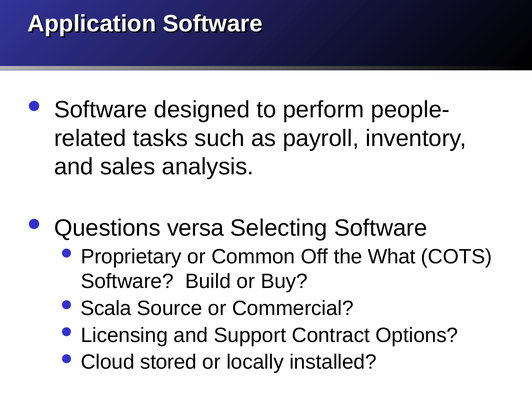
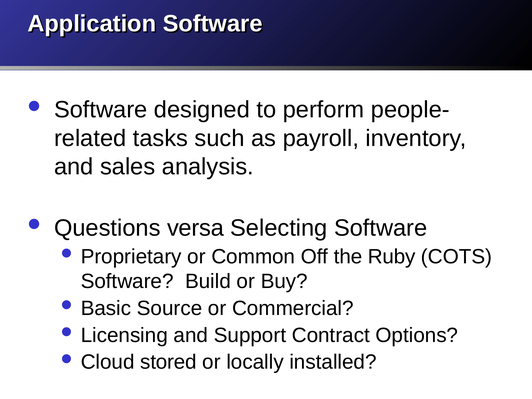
What: What -> Ruby (392, 257)
Scala: Scala -> Basic (106, 308)
